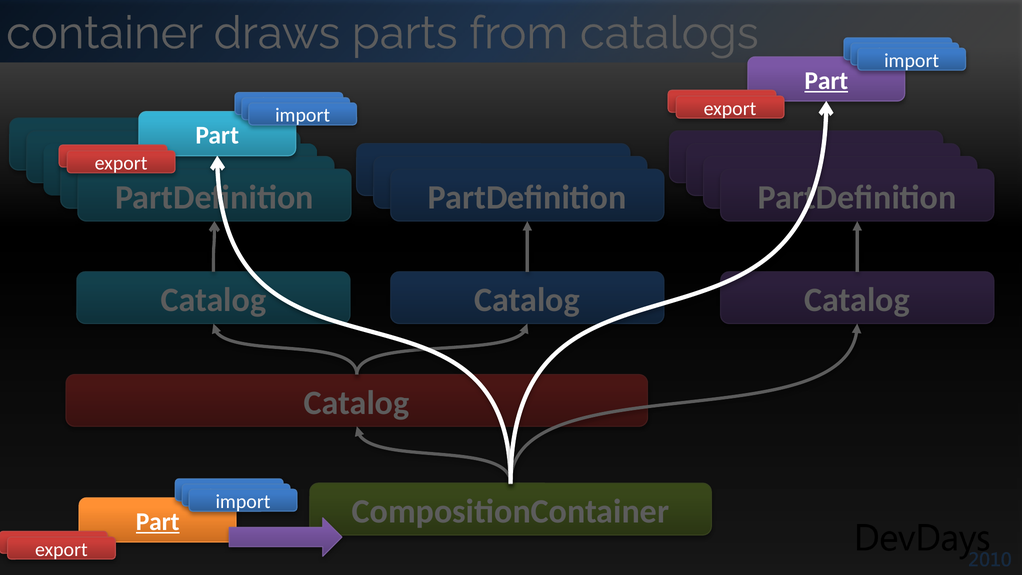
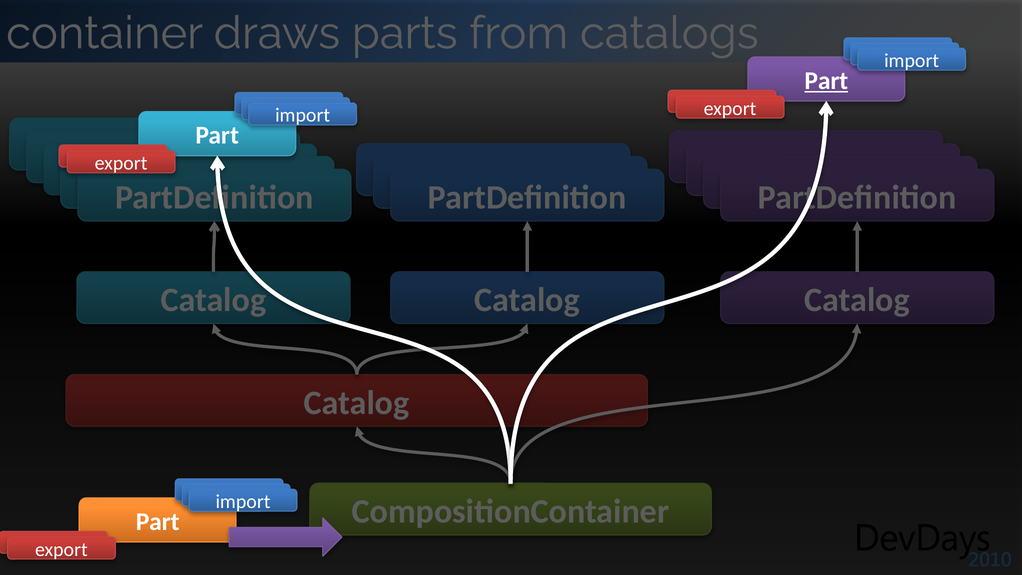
Part underline: present -> none (158, 522)
